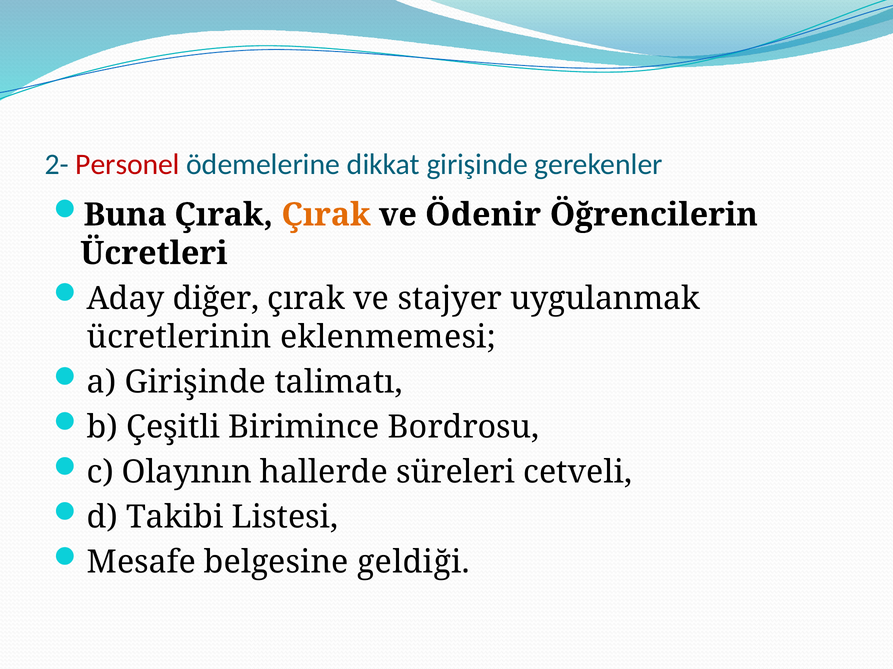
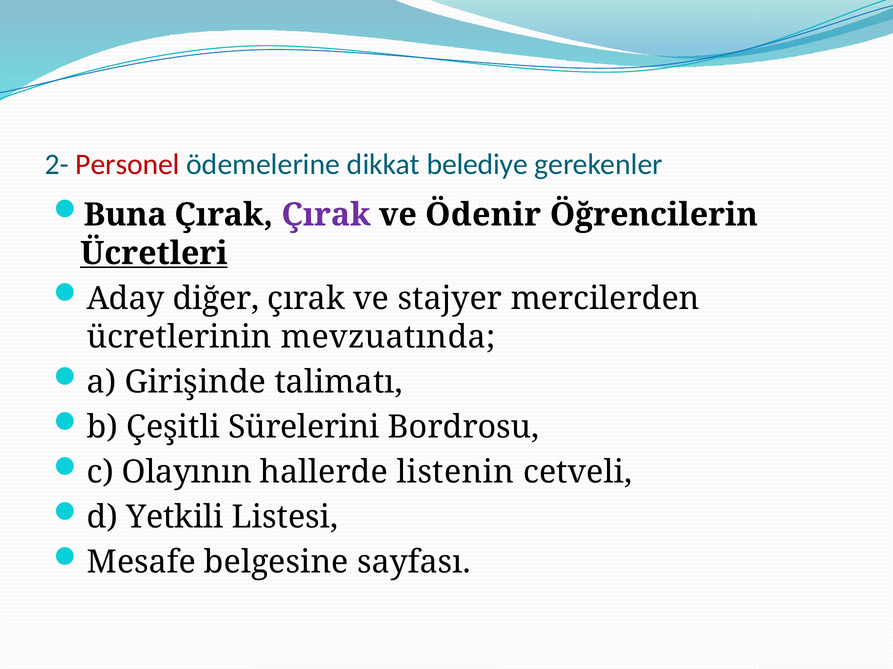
dikkat girişinde: girişinde -> belediye (477, 165)
Çırak colour: orange -> purple (326, 215)
Ücretleri underline: none -> present (154, 254)
uygulanmak: uygulanmak -> mercilerden (605, 299)
eklenmemesi: eklenmemesi -> mevzuatında (388, 337)
Birimince: Birimince -> Sürelerini (304, 428)
süreleri: süreleri -> listenin (455, 473)
Takibi: Takibi -> Yetkili (175, 518)
geldiği: geldiği -> sayfası (414, 563)
